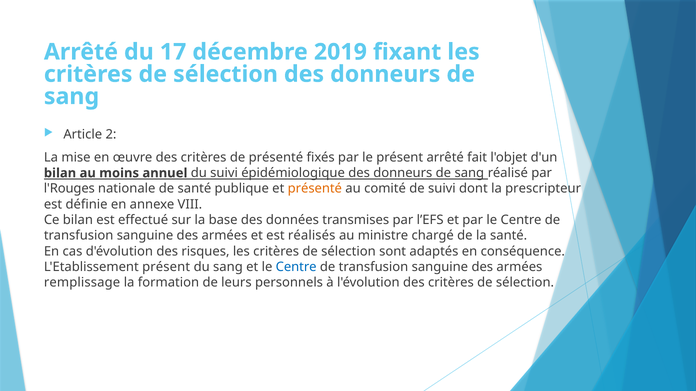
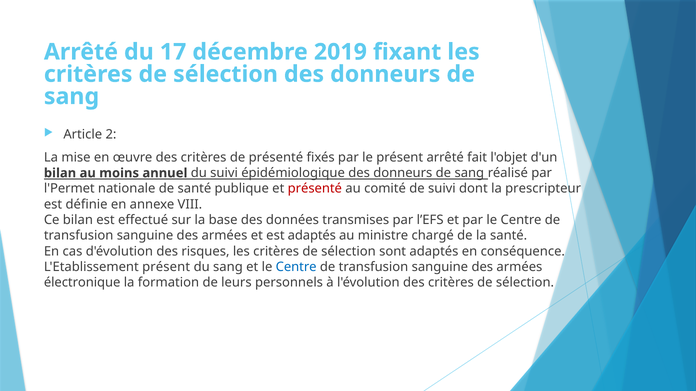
l'Rouges: l'Rouges -> l'Permet (69, 189)
présenté colour: orange -> red (315, 189)
est réalisés: réalisés -> adaptés (312, 236)
remplissage: remplissage -> électronique (82, 283)
